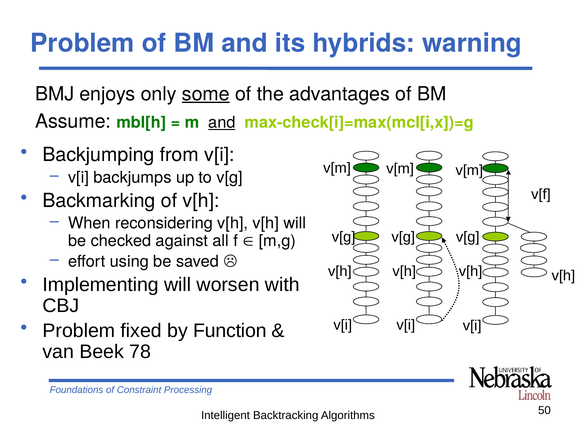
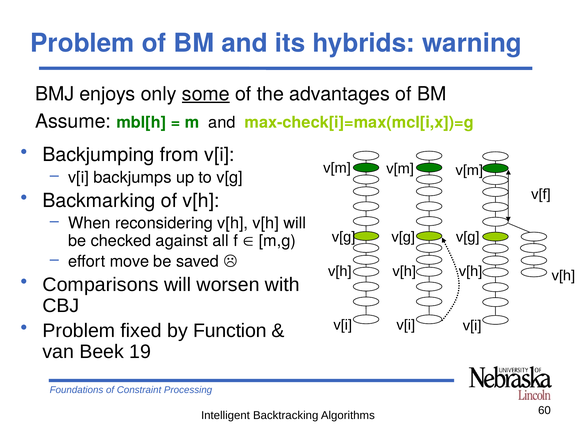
and underline: present -> none (222, 123)
using: using -> move (129, 262)
Implementing: Implementing -> Comparisons (101, 285)
78: 78 -> 19 (140, 352)
50: 50 -> 60 (544, 411)
